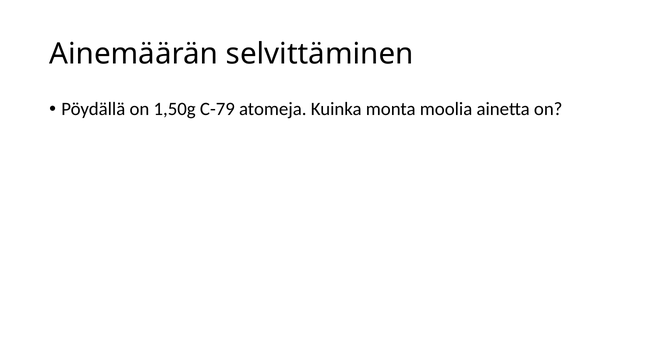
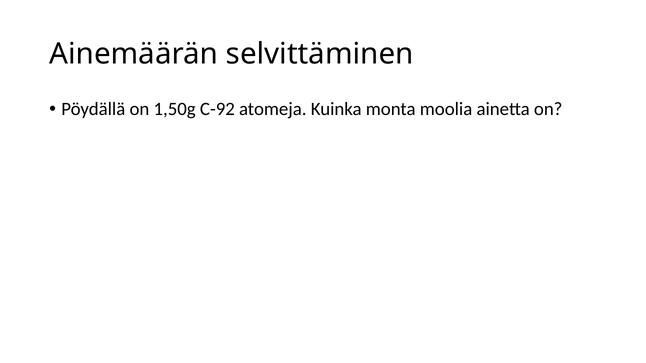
C-79: C-79 -> C-92 (217, 109)
